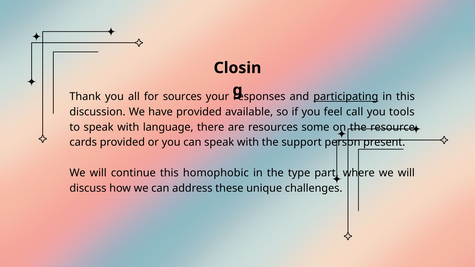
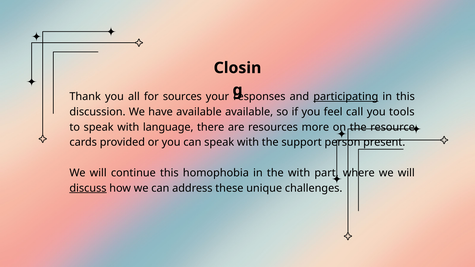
have provided: provided -> available (199, 112)
some: some -> more (315, 127)
homophobic: homophobic -> homophobia (216, 173)
the type: type -> with (299, 173)
discuss underline: none -> present (88, 188)
